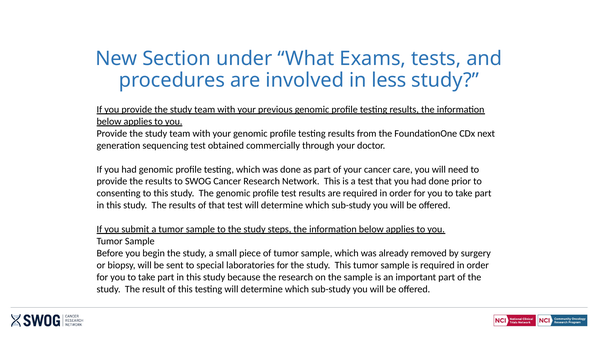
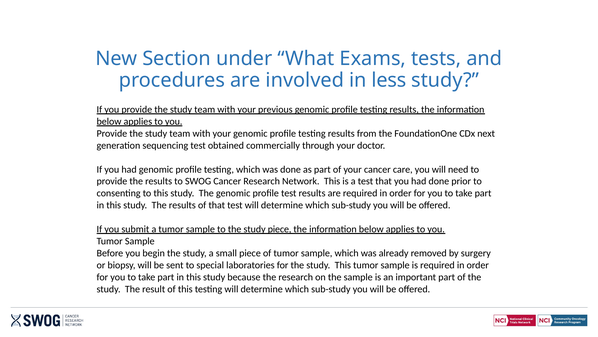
study steps: steps -> piece (280, 229)
